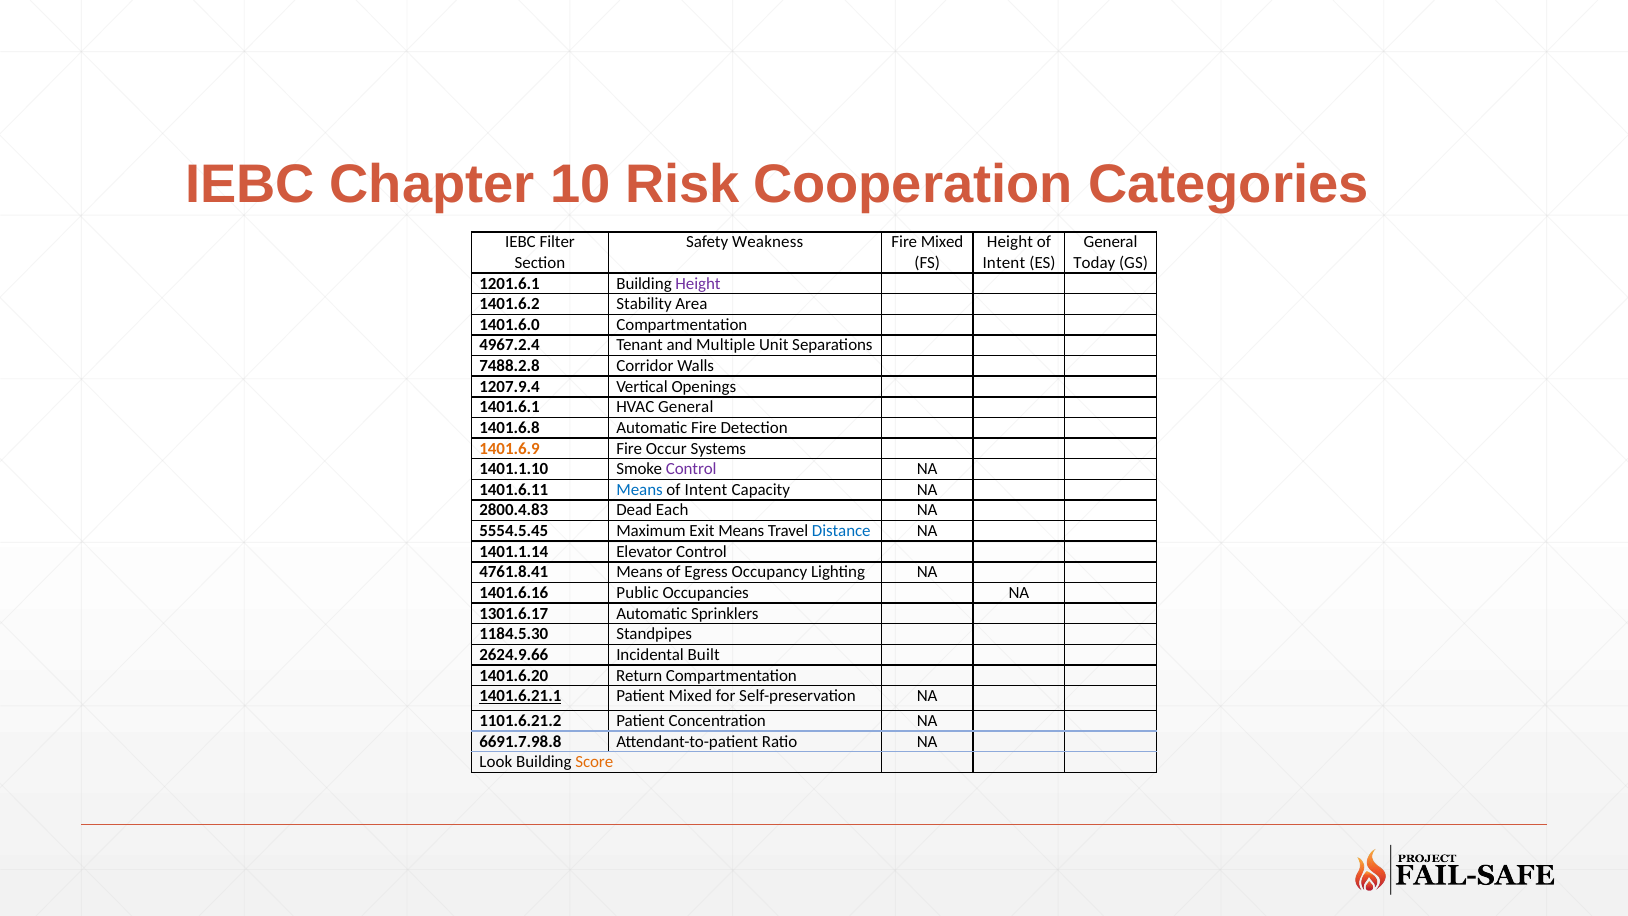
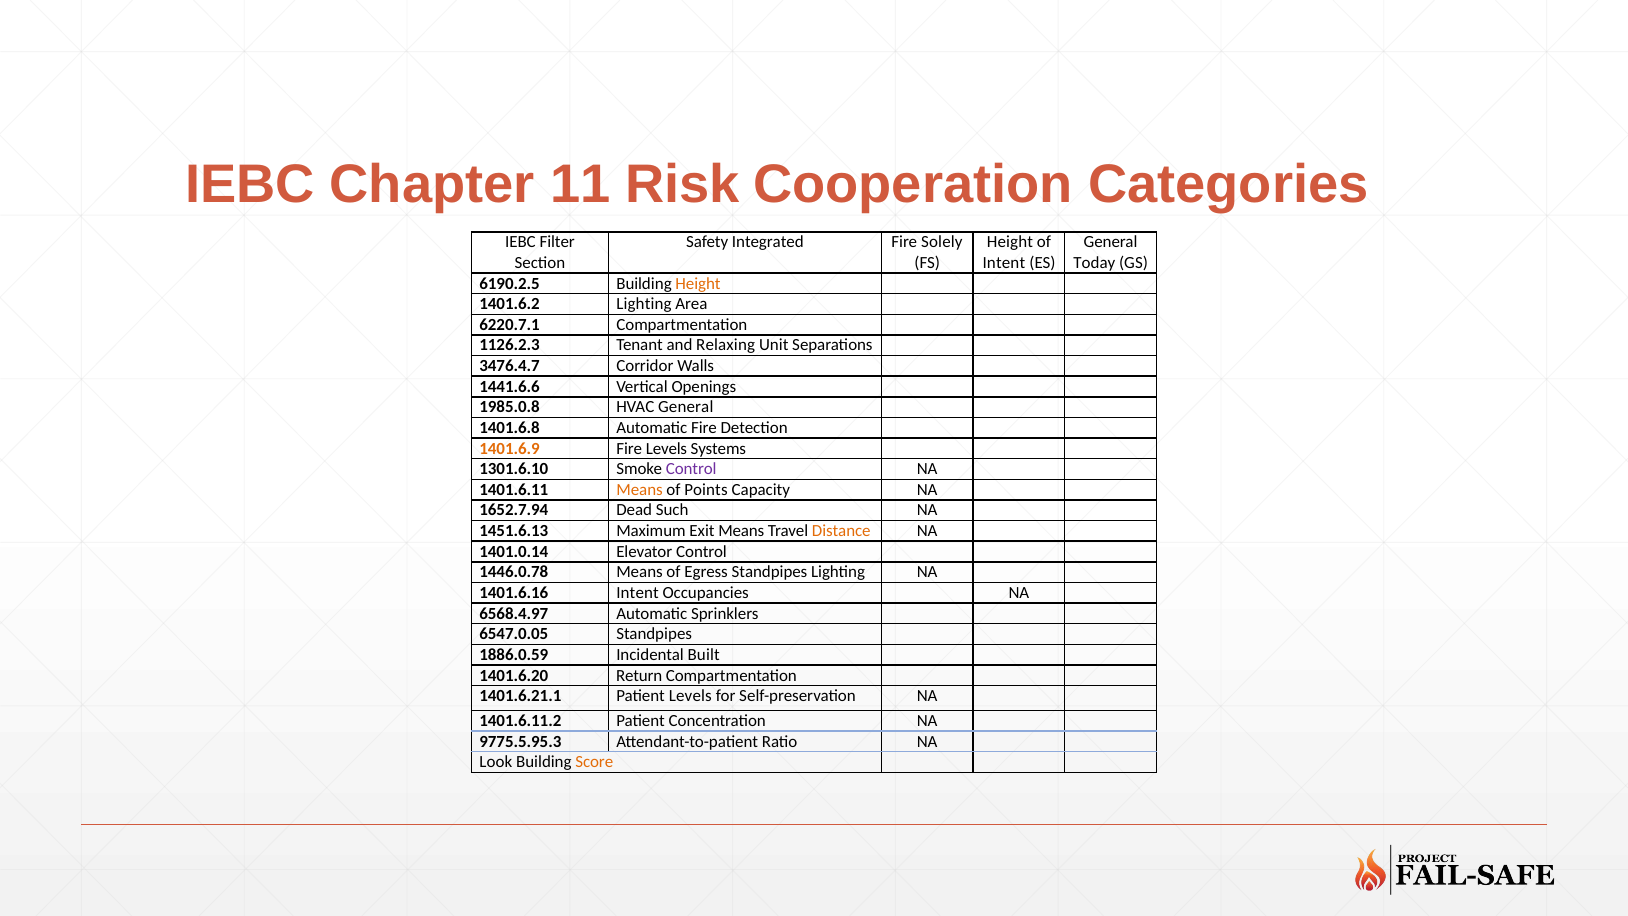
10: 10 -> 11 (580, 184)
Weakness: Weakness -> Integrated (768, 242)
Fire Mixed: Mixed -> Solely (942, 242)
1201.6.1: 1201.6.1 -> 6190.2.5 (510, 283)
Height colour: purple -> orange (698, 283)
1401.6.2 Stability: Stability -> Lighting (644, 304)
1401.6.0: 1401.6.0 -> 6220.7.1 (510, 325)
4967.2.4: 4967.2.4 -> 1126.2.3 (510, 345)
Multiple: Multiple -> Relaxing (726, 345)
7488.2.8: 7488.2.8 -> 3476.4.7 (510, 366)
1207.9.4: 1207.9.4 -> 1441.6.6 (510, 387)
1401.6.1: 1401.6.1 -> 1985.0.8 (510, 407)
Fire Occur: Occur -> Levels (666, 448)
1401.1.10: 1401.1.10 -> 1301.6.10 (514, 469)
Means colour: blue -> orange (640, 490)
Intent: Intent -> Points (706, 490)
2800.4.83: 2800.4.83 -> 1652.7.94 (514, 510)
Each: Each -> Such (672, 510)
5554.5.45: 5554.5.45 -> 1451.6.13 (514, 531)
Distance colour: blue -> orange (841, 531)
1401.1.14: 1401.1.14 -> 1401.0.14 (514, 551)
4761.8.41: 4761.8.41 -> 1446.0.78 (514, 572)
Egress Occupancy: Occupancy -> Standpipes (770, 572)
1401.6.16 Public: Public -> Intent (638, 593)
1301.6.17: 1301.6.17 -> 6568.4.97 (514, 613)
1184.5.30: 1184.5.30 -> 6547.0.05 (514, 634)
2624.9.66: 2624.9.66 -> 1886.0.59 (514, 655)
1401.6.21.1 underline: present -> none (520, 696)
Patient Mixed: Mixed -> Levels (690, 696)
1101.6.21.2: 1101.6.21.2 -> 1401.6.11.2 (520, 721)
6691.7.98.8: 6691.7.98.8 -> 9775.5.95.3 (520, 741)
